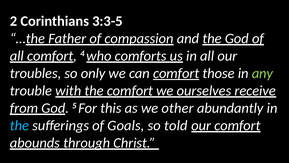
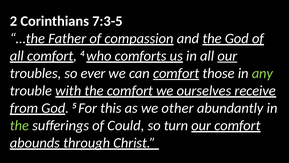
3:3-5: 3:3-5 -> 7:3-5 (107, 21)
our underline: none -> present (227, 56)
only: only -> ever (93, 73)
the colour: light blue -> light green (19, 125)
Goals: Goals -> Could (126, 125)
told: told -> turn (176, 125)
